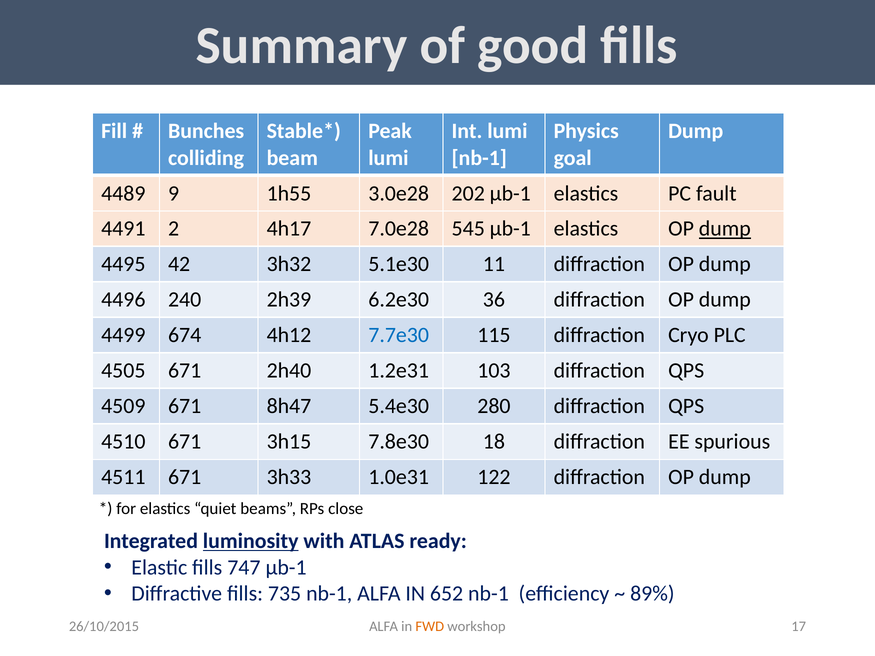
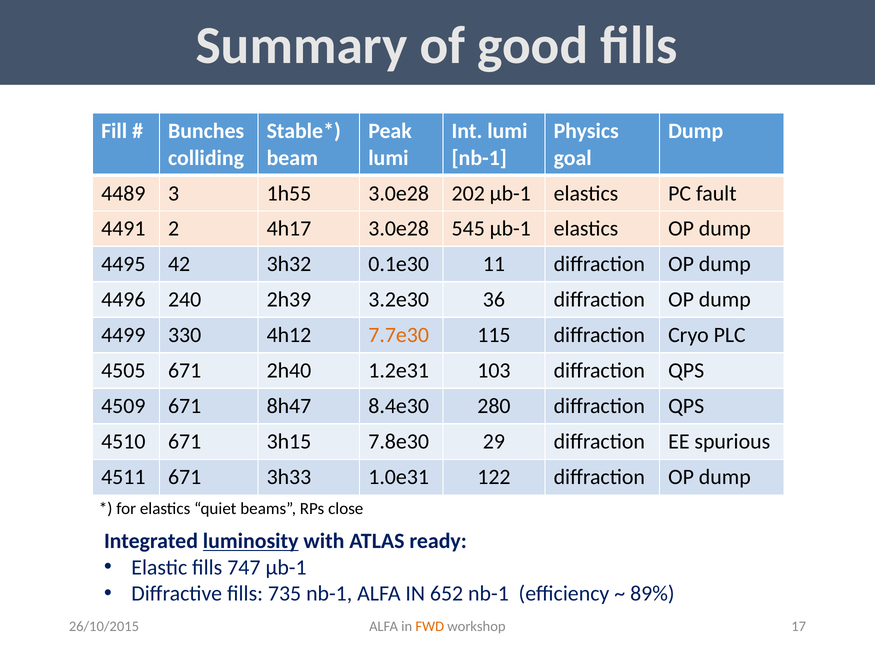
9: 9 -> 3 (174, 193)
4h17 7.0e28: 7.0e28 -> 3.0e28 (399, 229)
dump underline: present -> none (725, 229)
5.1e30: 5.1e30 -> 0.1e30 (399, 264)
6.2e30: 6.2e30 -> 3.2e30 (399, 300)
674: 674 -> 330 (185, 335)
7.7e30 colour: blue -> orange (399, 335)
5.4e30: 5.4e30 -> 8.4e30 (399, 406)
18: 18 -> 29 (494, 442)
